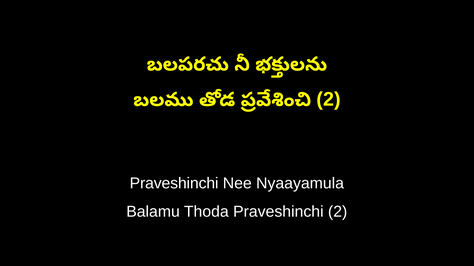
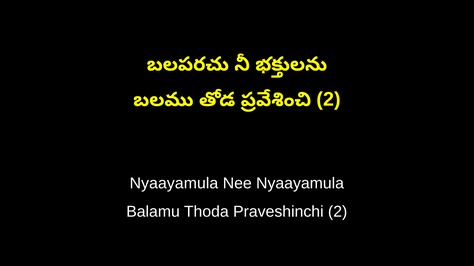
Praveshinchi: Praveshinchi -> Nyaayamula (174, 184)
